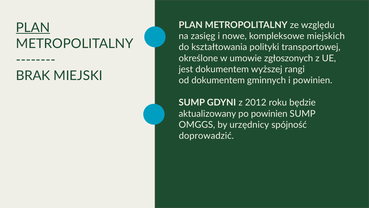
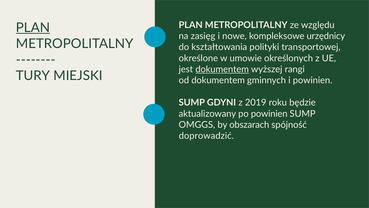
miejskich: miejskich -> urzędnicy (326, 36)
zgłoszonych: zgłoszonych -> określonych (289, 58)
dokumentem underline: none -> present (222, 69)
BRAK: BRAK -> TURY (33, 76)
2012: 2012 -> 2019 (256, 102)
urzędnicy: urzędnicy -> obszarach (249, 125)
